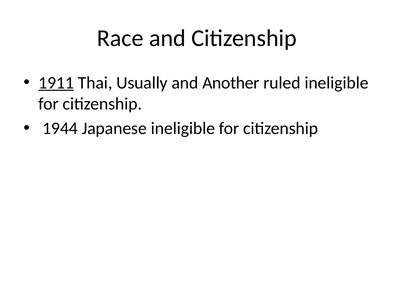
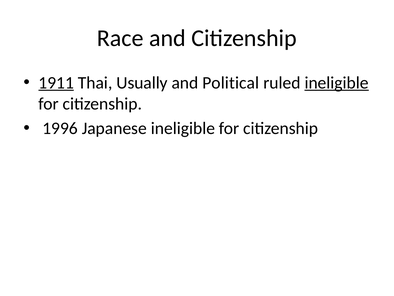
Another: Another -> Political (231, 83)
ineligible underline: none -> present (337, 83)
1944: 1944 -> 1996 (60, 128)
